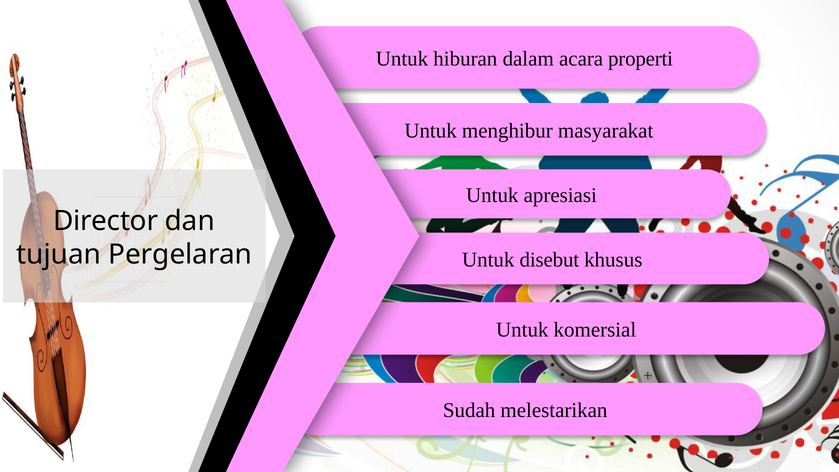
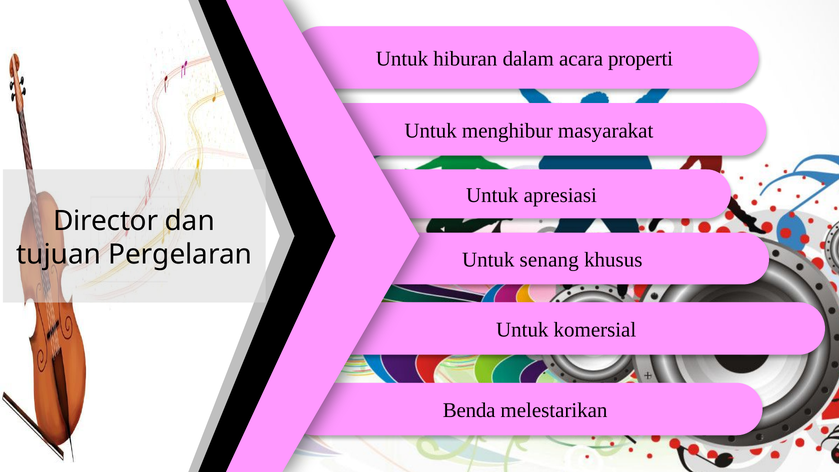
disebut: disebut -> senang (549, 260)
Sudah: Sudah -> Benda (469, 410)
